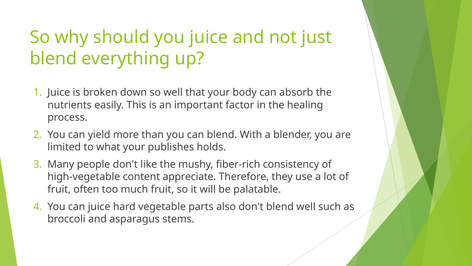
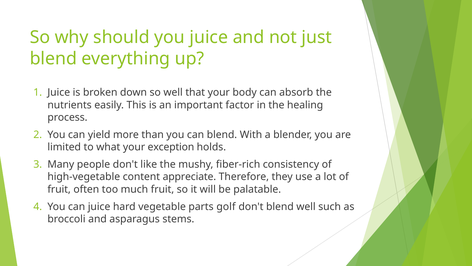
publishes: publishes -> exception (171, 147)
also: also -> golf (226, 206)
